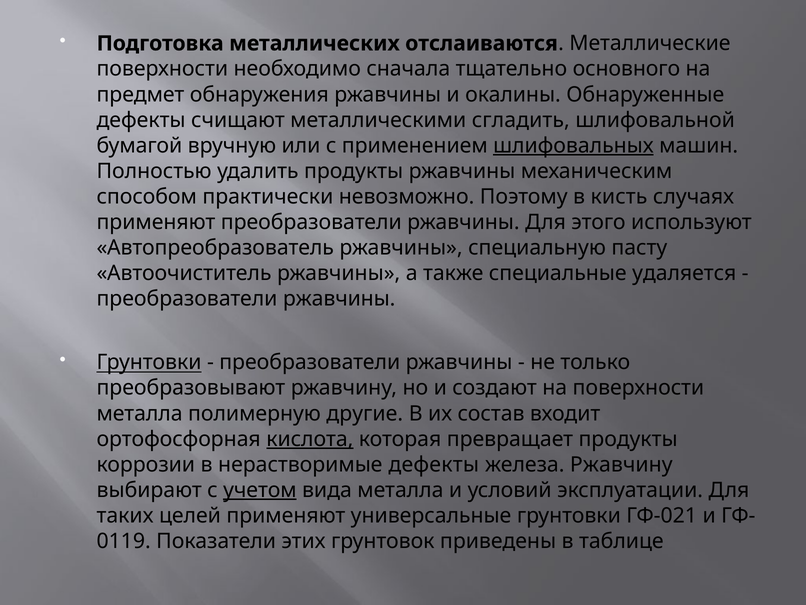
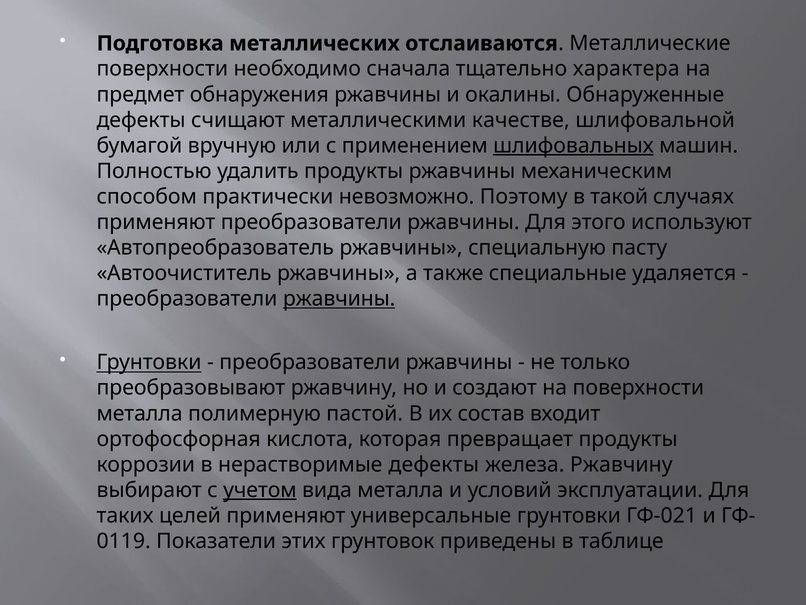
основного: основного -> характера (626, 69)
сгладить: сгладить -> качестве (521, 120)
кисть: кисть -> такой (619, 196)
ржавчины underline: none -> present (339, 299)
другие: другие -> пастой (365, 413)
кислота underline: present -> none (310, 439)
